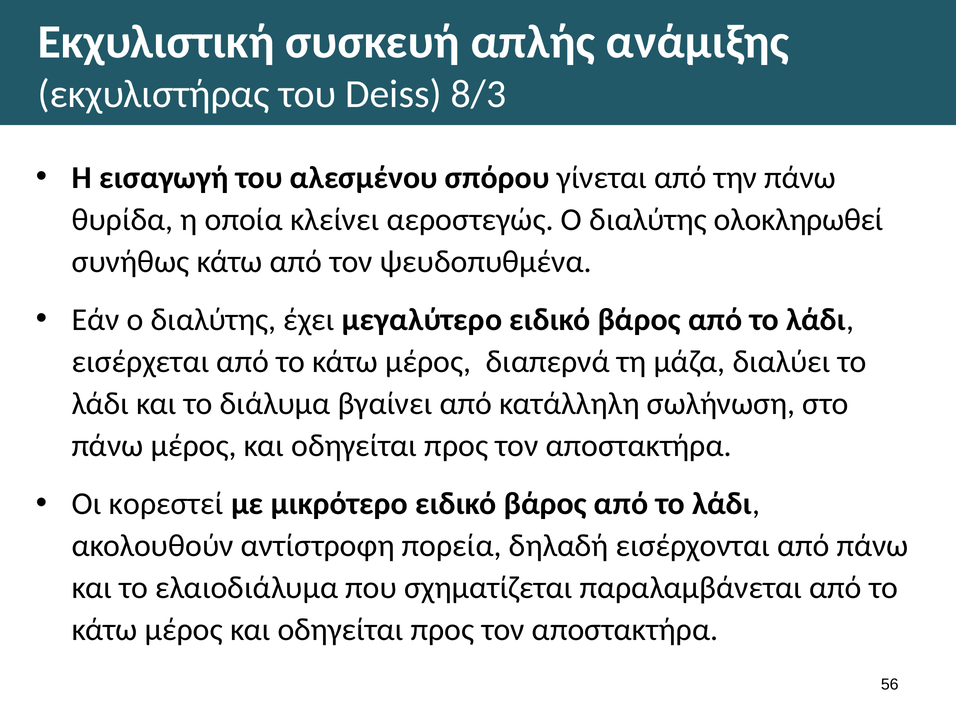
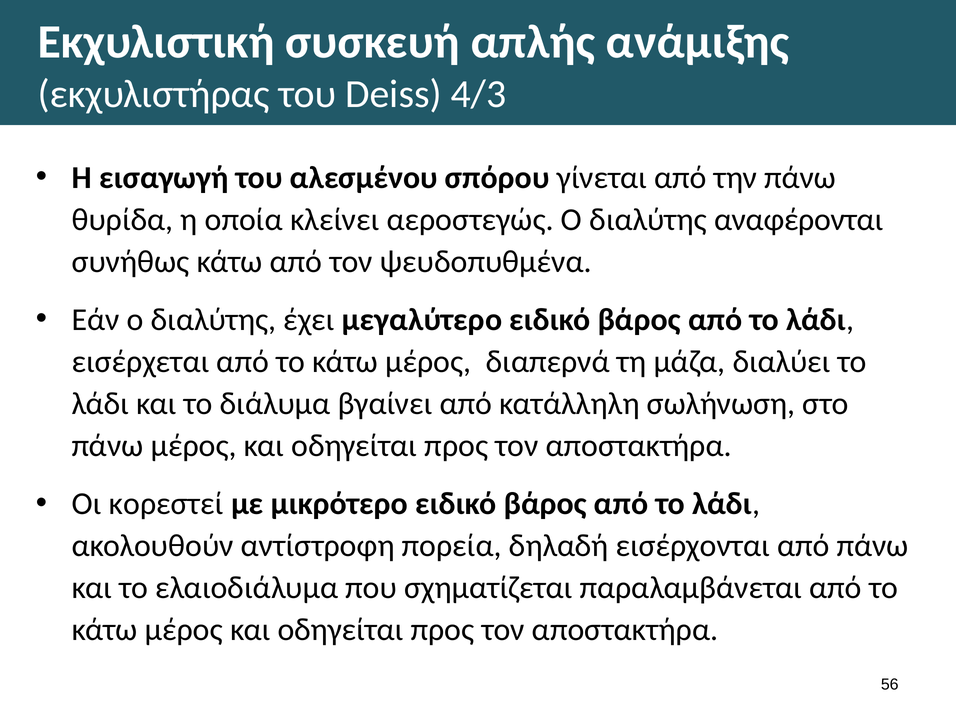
8/3: 8/3 -> 4/3 (478, 94)
ολοκληρωθεί: ολοκληρωθεί -> αναφέρονται (799, 220)
